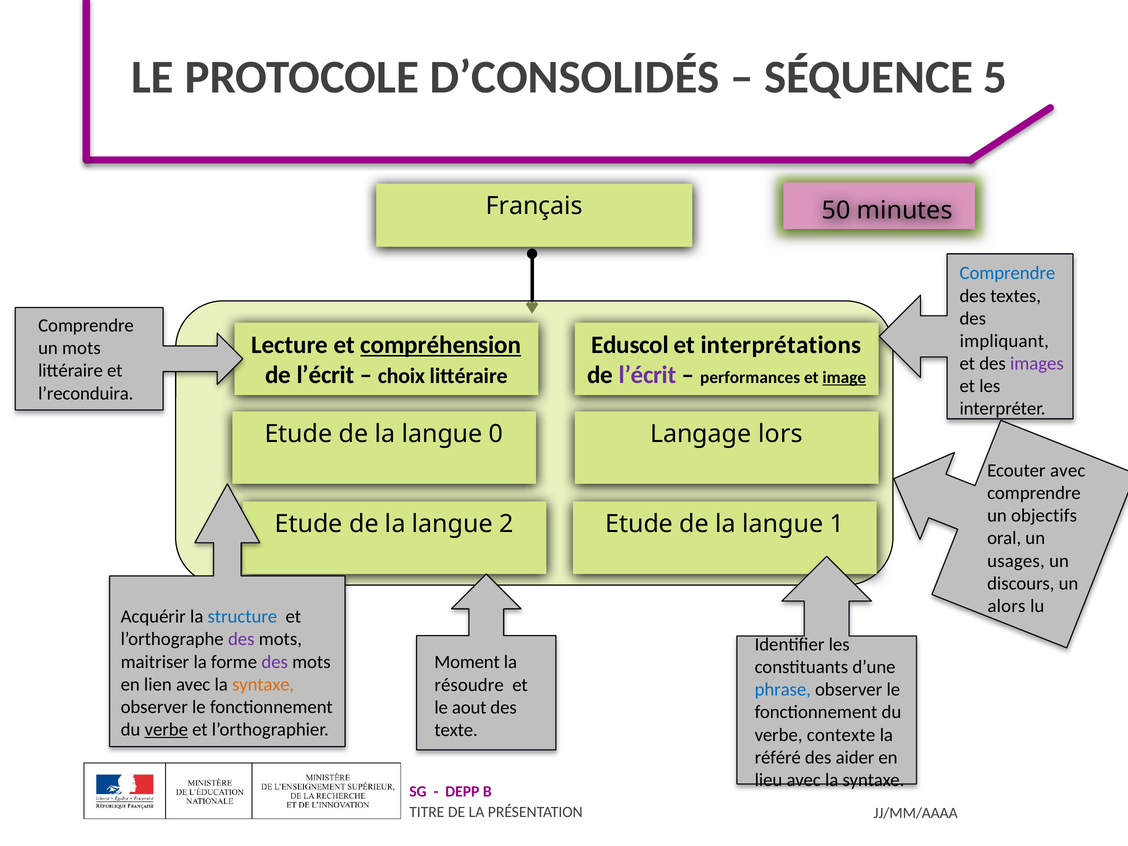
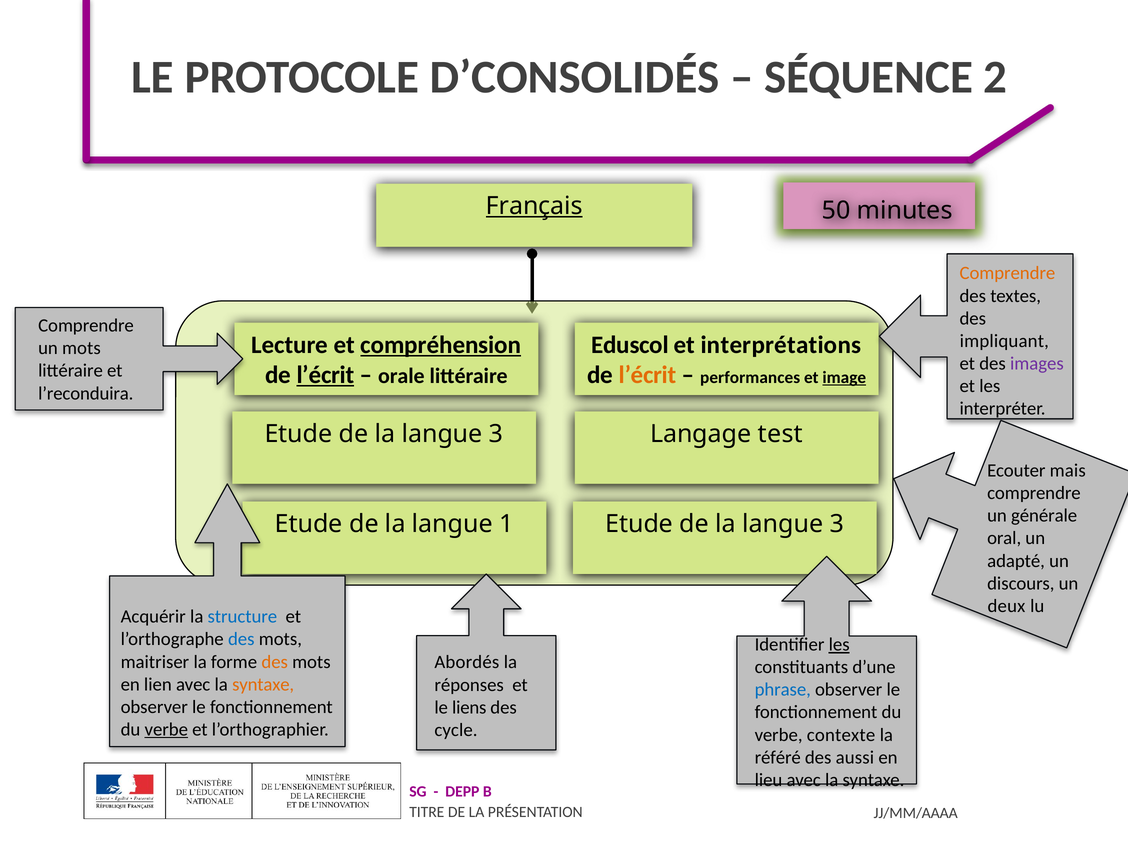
5: 5 -> 2 (995, 77)
Français underline: none -> present (534, 206)
Comprendre colour: blue -> orange (1007, 273)
l’écrit underline: none -> present (326, 375)
choix: choix -> orale (401, 376)
l’écrit colour: purple -> orange (648, 375)
0: 0 -> 3 (496, 434)
lors: lors -> test (780, 434)
Ecouter avec: avec -> mais (1068, 471)
objectifs: objectifs -> générale (1044, 516)
2: 2 -> 1 (506, 524)
1: 1 -> 3 (837, 524)
usages: usages -> adapté (1016, 561)
alors: alors -> deux (1006, 606)
des colour: purple -> blue (241, 639)
les underline: none -> present (839, 645)
des colour: purple -> orange (275, 662)
Moment: Moment -> Abordés (467, 662)
résoudre: résoudre -> réponses (469, 685)
aout: aout -> liens (469, 707)
texte: texte -> cycle (456, 730)
aider: aider -> aussi (855, 757)
